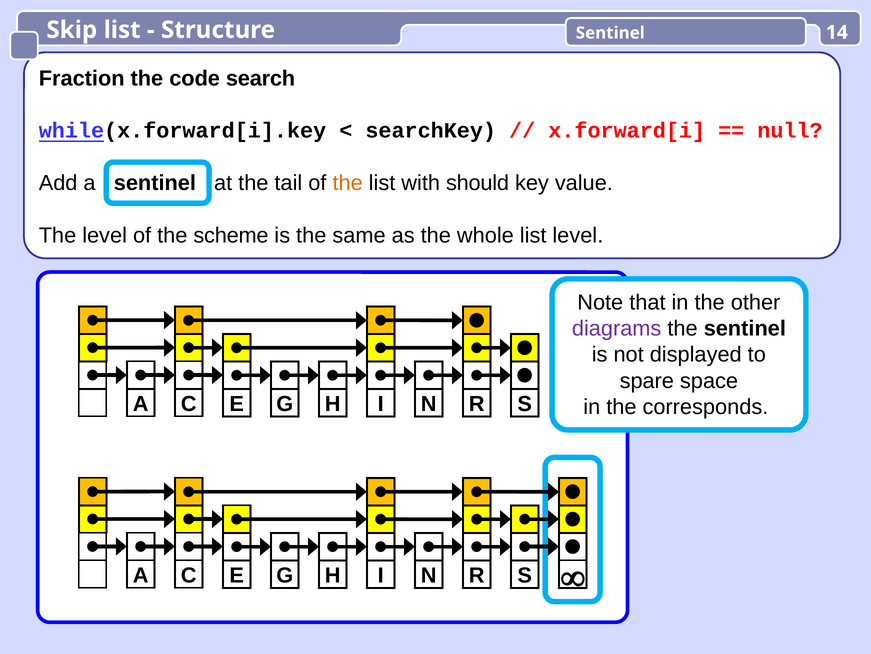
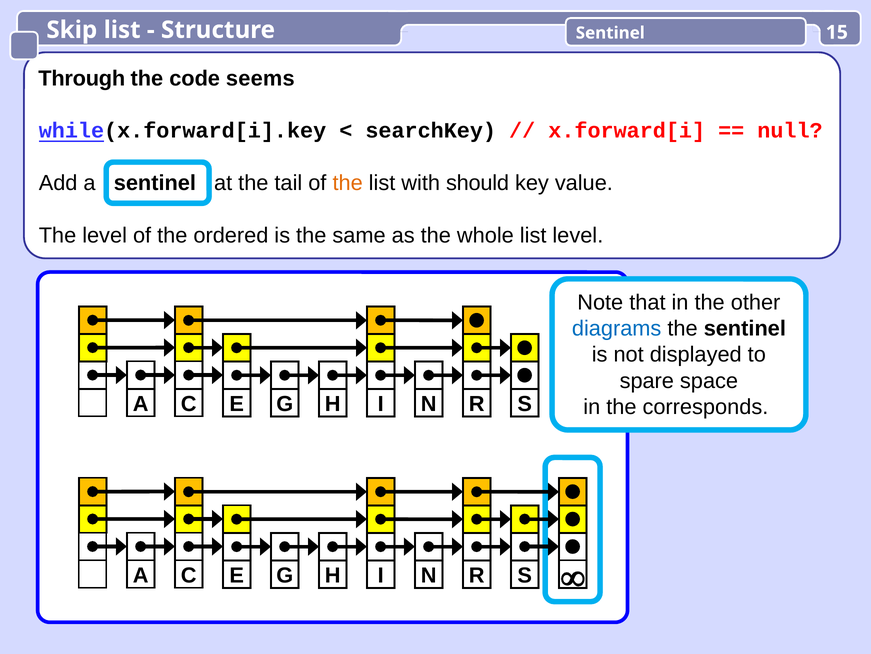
14: 14 -> 15 (837, 32)
Fraction: Fraction -> Through (82, 78)
search: search -> seems (260, 78)
scheme: scheme -> ordered (231, 235)
diagrams colour: purple -> blue (617, 328)
